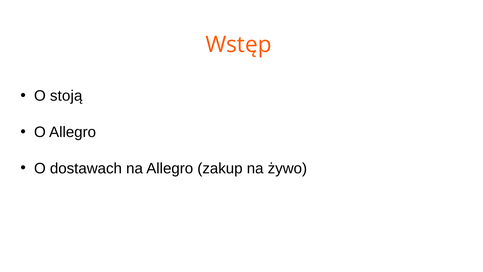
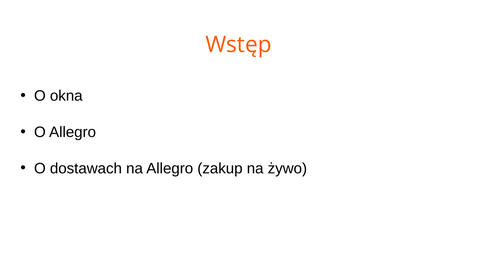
stoją: stoją -> okna (66, 96)
